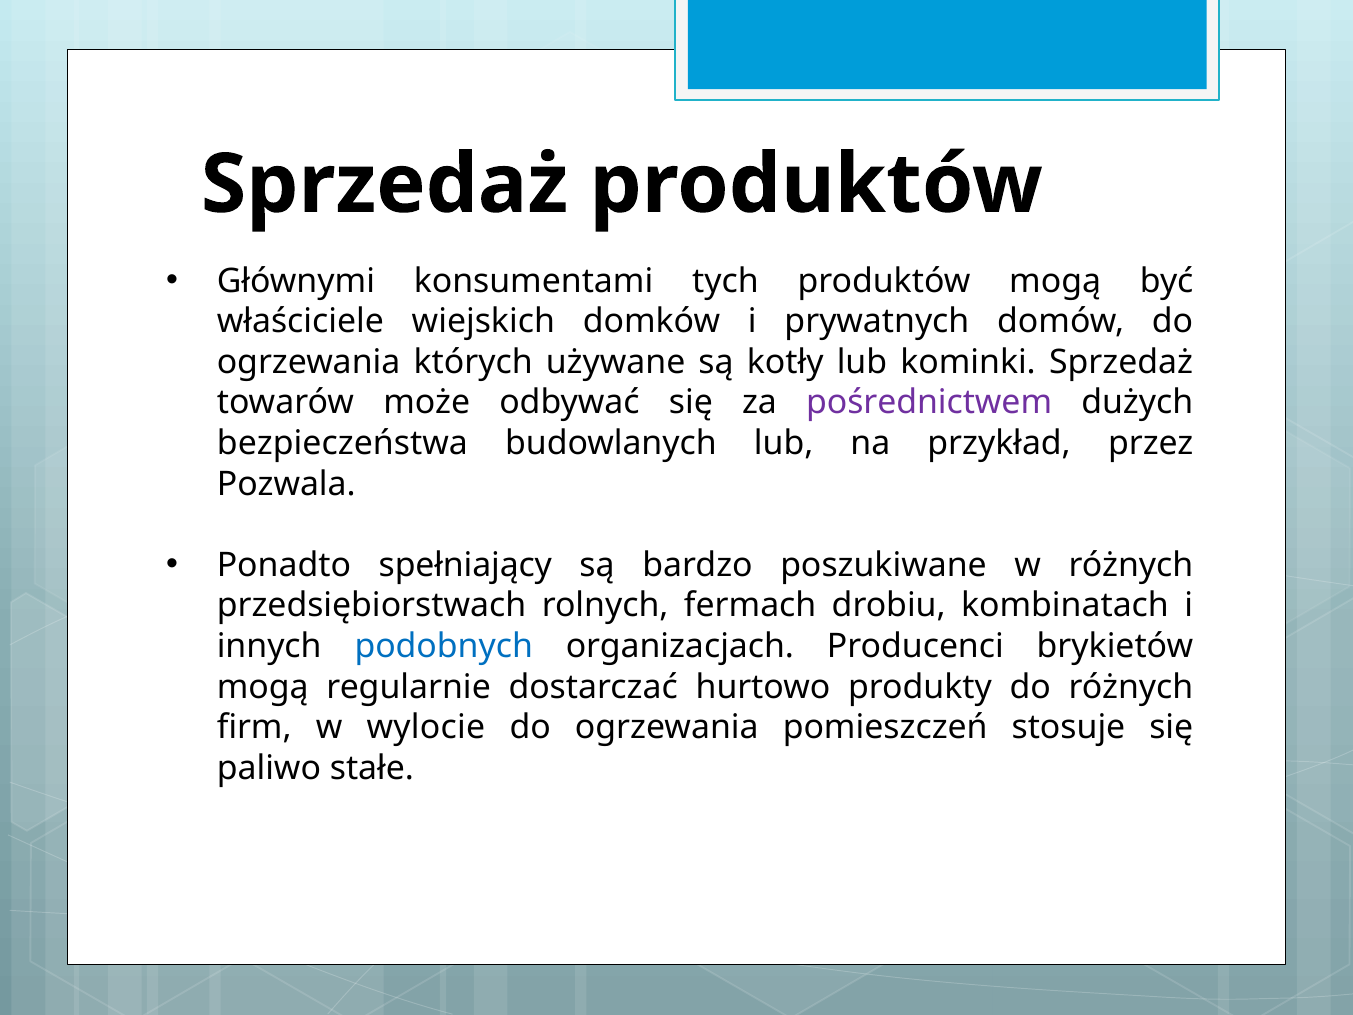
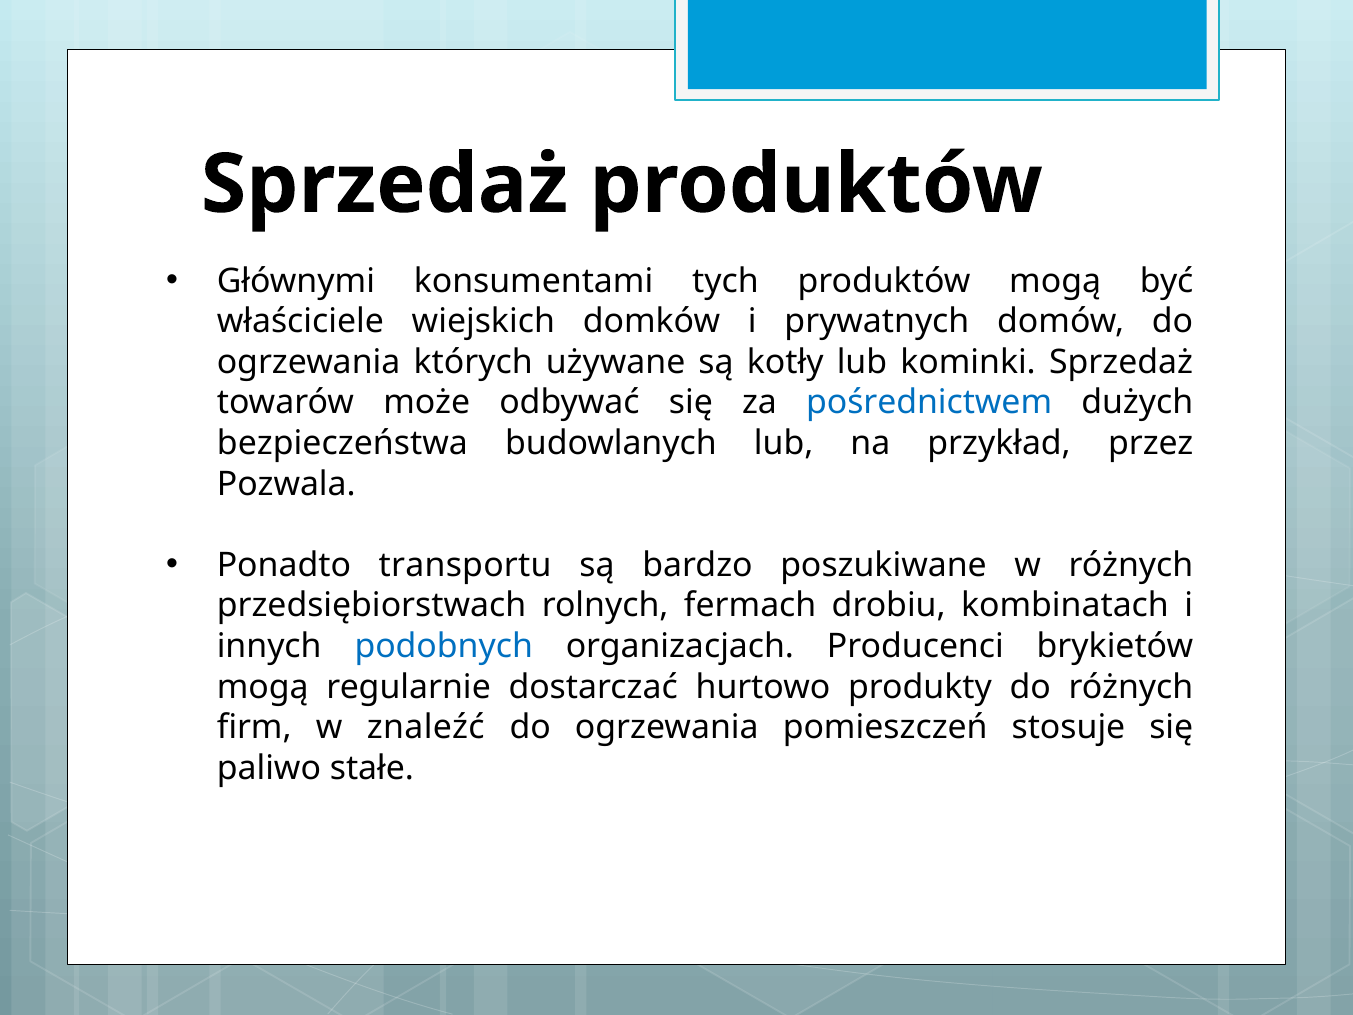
pośrednictwem colour: purple -> blue (929, 403)
spełniający: spełniający -> transportu (465, 565)
wylocie: wylocie -> znaleźć (426, 727)
